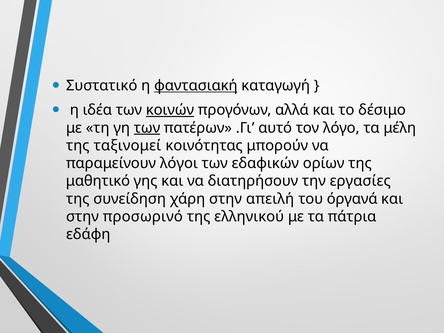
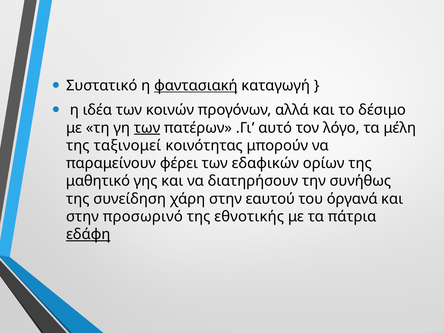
κοινών underline: present -> none (170, 110)
λόγοι: λόγοι -> φέρει (179, 163)
εργασίες: εργασίες -> συνήθως (360, 181)
απειλή: απειλή -> εαυτού (270, 199)
ελληνικού: ελληνικού -> εθνοτικής (249, 217)
εδάφη underline: none -> present (88, 234)
